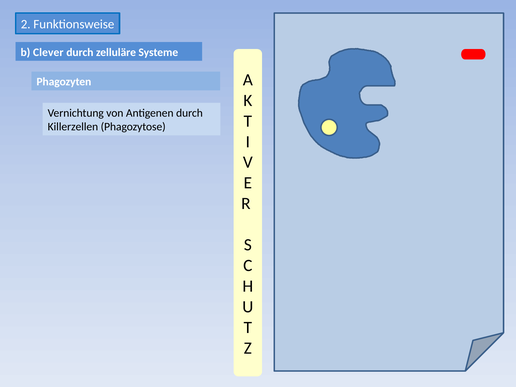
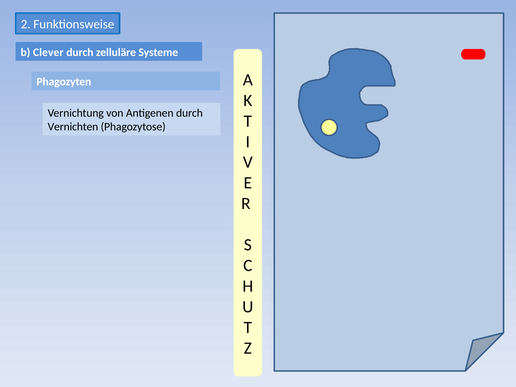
Killerzellen: Killerzellen -> Vernichten (73, 127)
